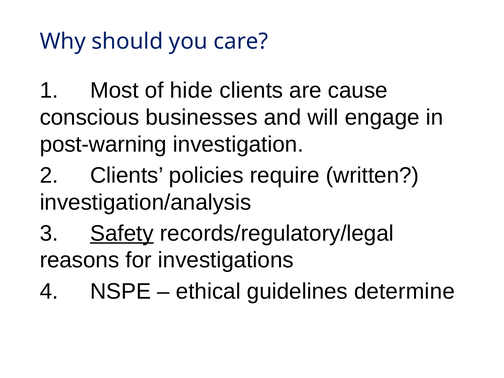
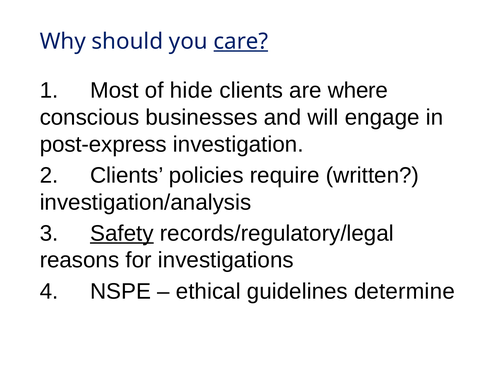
care underline: none -> present (241, 41)
cause: cause -> where (358, 91)
post-warning: post-warning -> post-express (103, 144)
